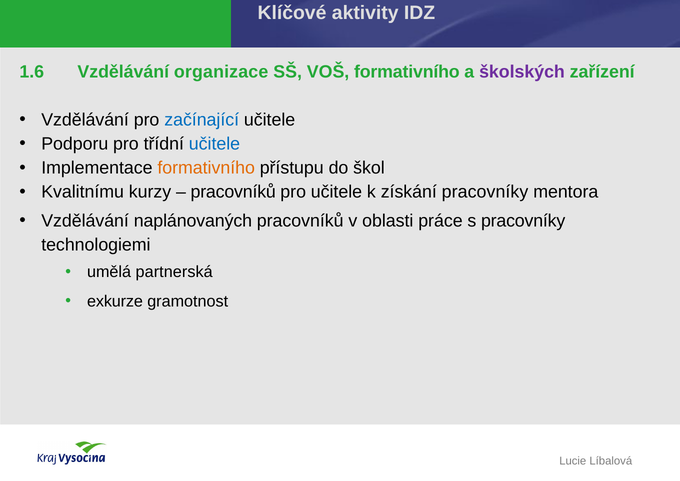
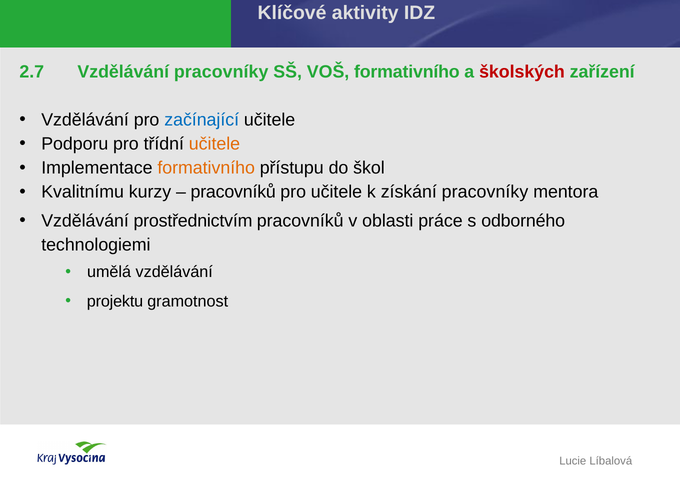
1.6: 1.6 -> 2.7 (32, 72)
Vzdělávání organizace: organizace -> pracovníky (221, 72)
školských colour: purple -> red (522, 72)
učitele colour: blue -> orange (214, 144)
naplánovaných: naplánovaných -> prostřednictvím (193, 221)
s pracovníky: pracovníky -> odborného (523, 221)
umělá partnerská: partnerská -> vzdělávání (174, 272)
exkurze: exkurze -> projektu (115, 301)
